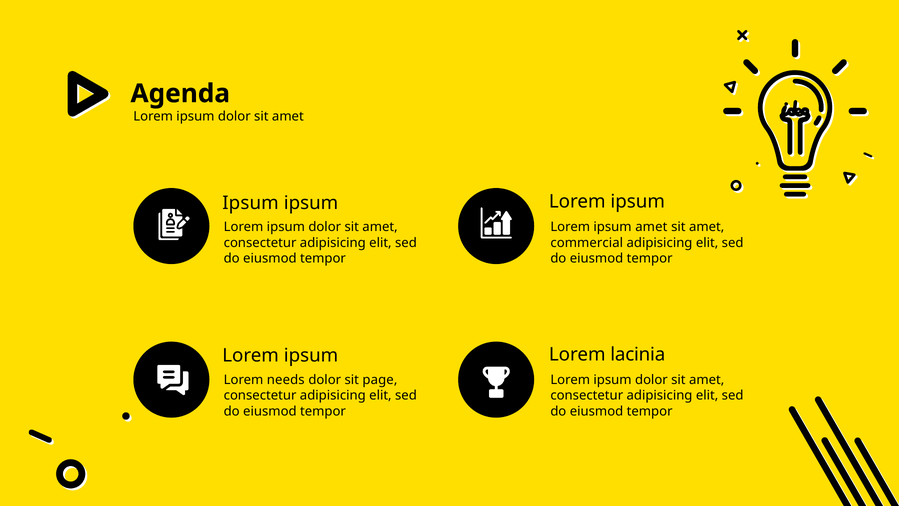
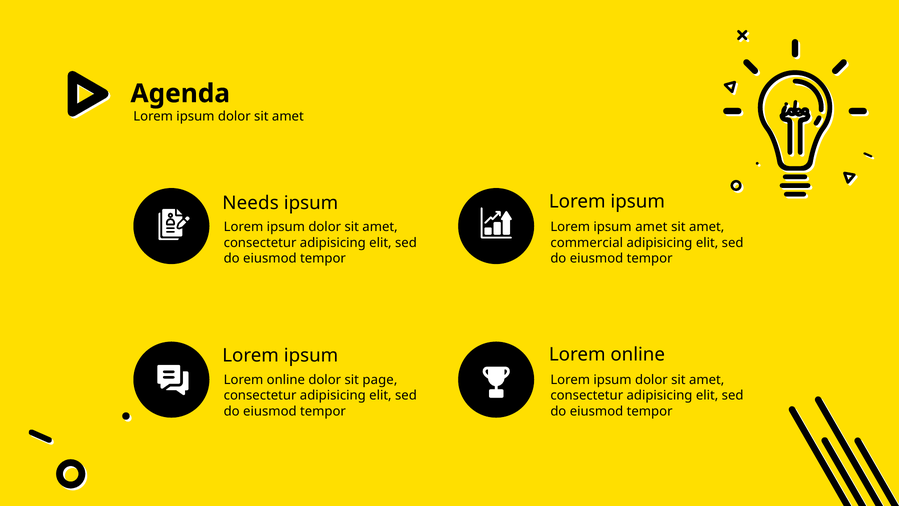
Ipsum: Ipsum -> Needs (251, 203)
lacinia: lacinia -> online (638, 354)
needs: needs -> online (286, 380)
